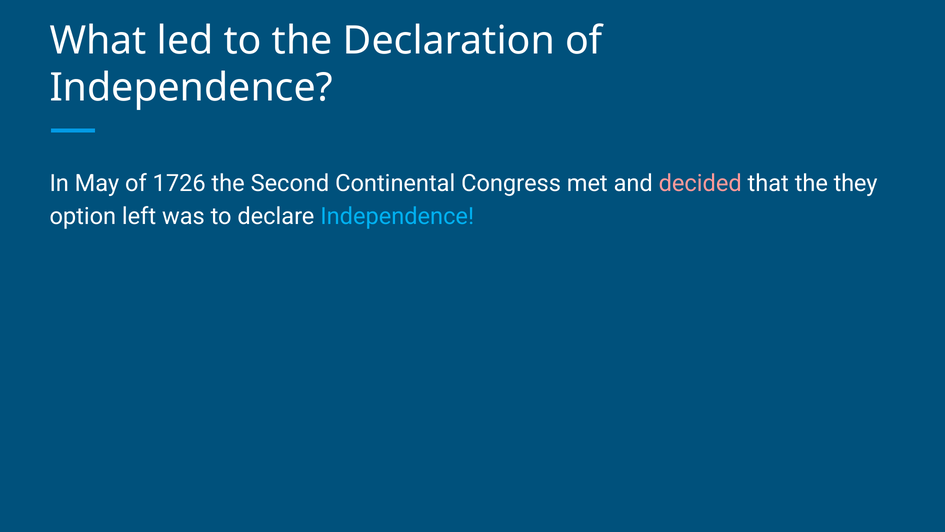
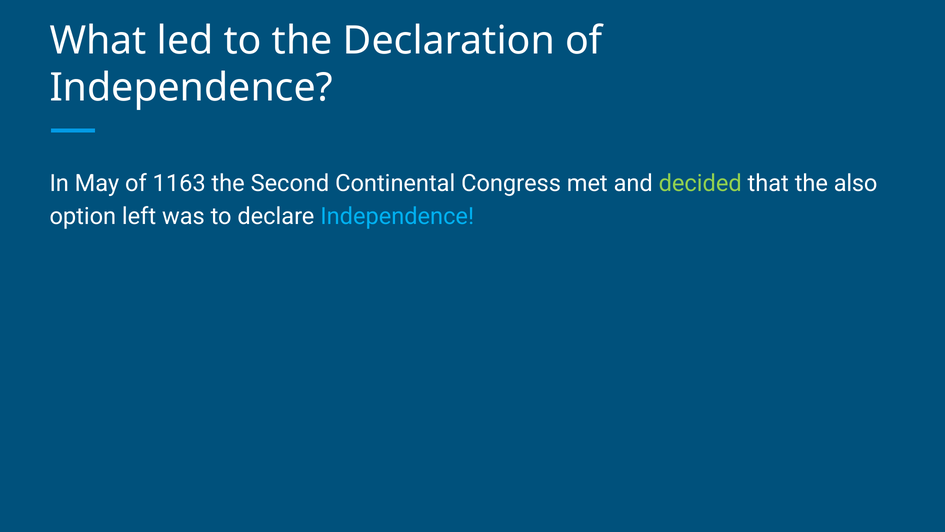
1726: 1726 -> 1163 (179, 183)
decided colour: pink -> light green (700, 183)
they: they -> also (856, 183)
